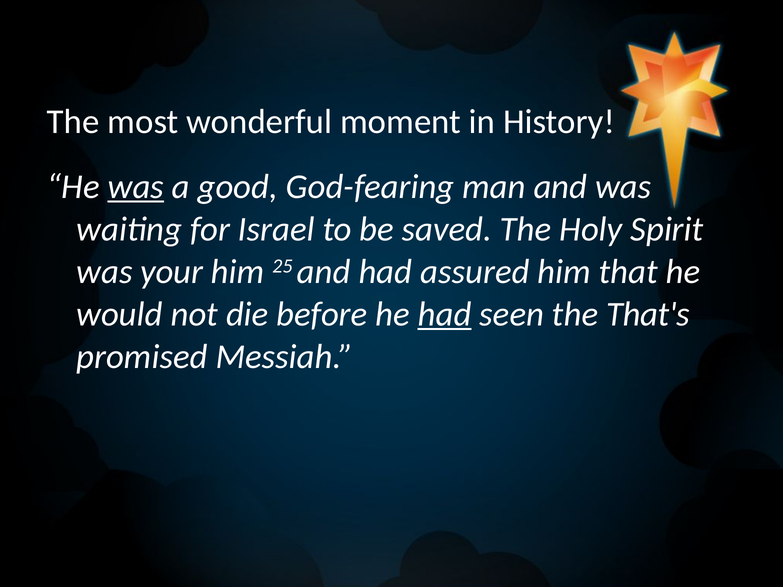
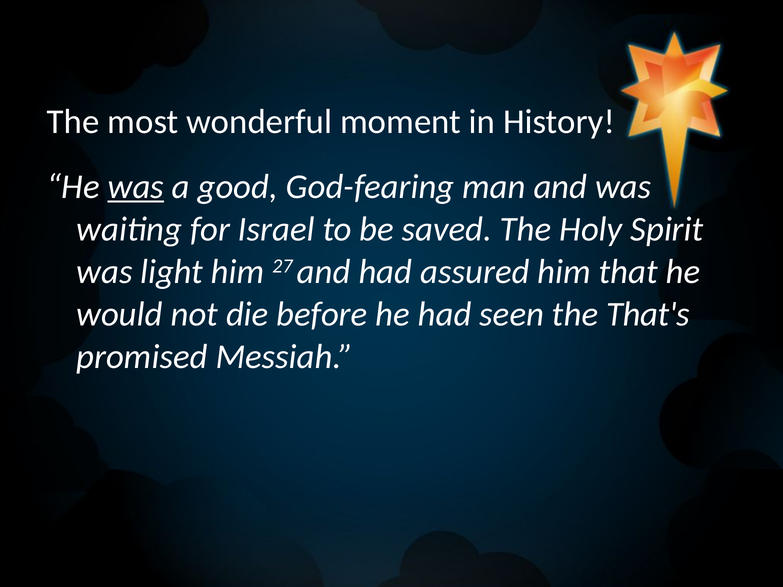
your: your -> light (172, 272)
25: 25 -> 27 (282, 266)
had underline: present -> none (445, 314)
